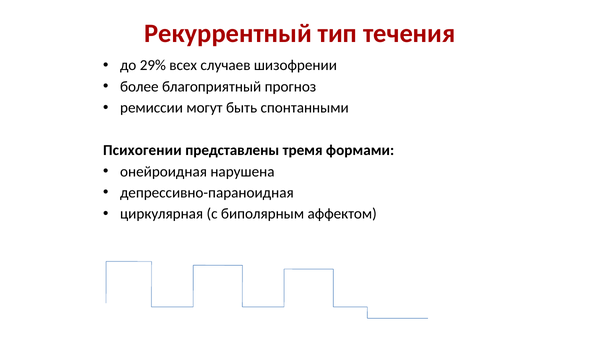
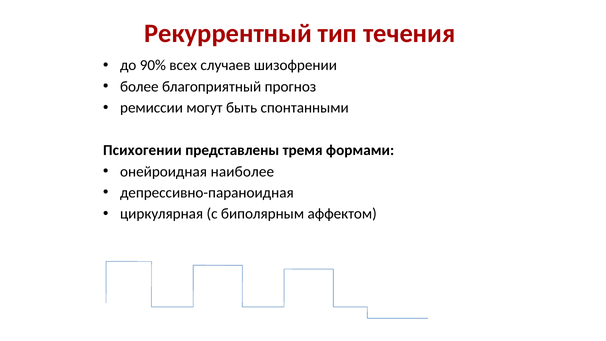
29%: 29% -> 90% (153, 65)
нарушена: нарушена -> наиболее (242, 171)
